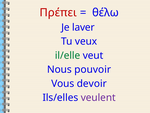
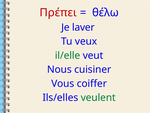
pouvoir: pouvoir -> cuisiner (93, 69)
devoir: devoir -> coiffer (92, 83)
veulent colour: purple -> green (98, 97)
